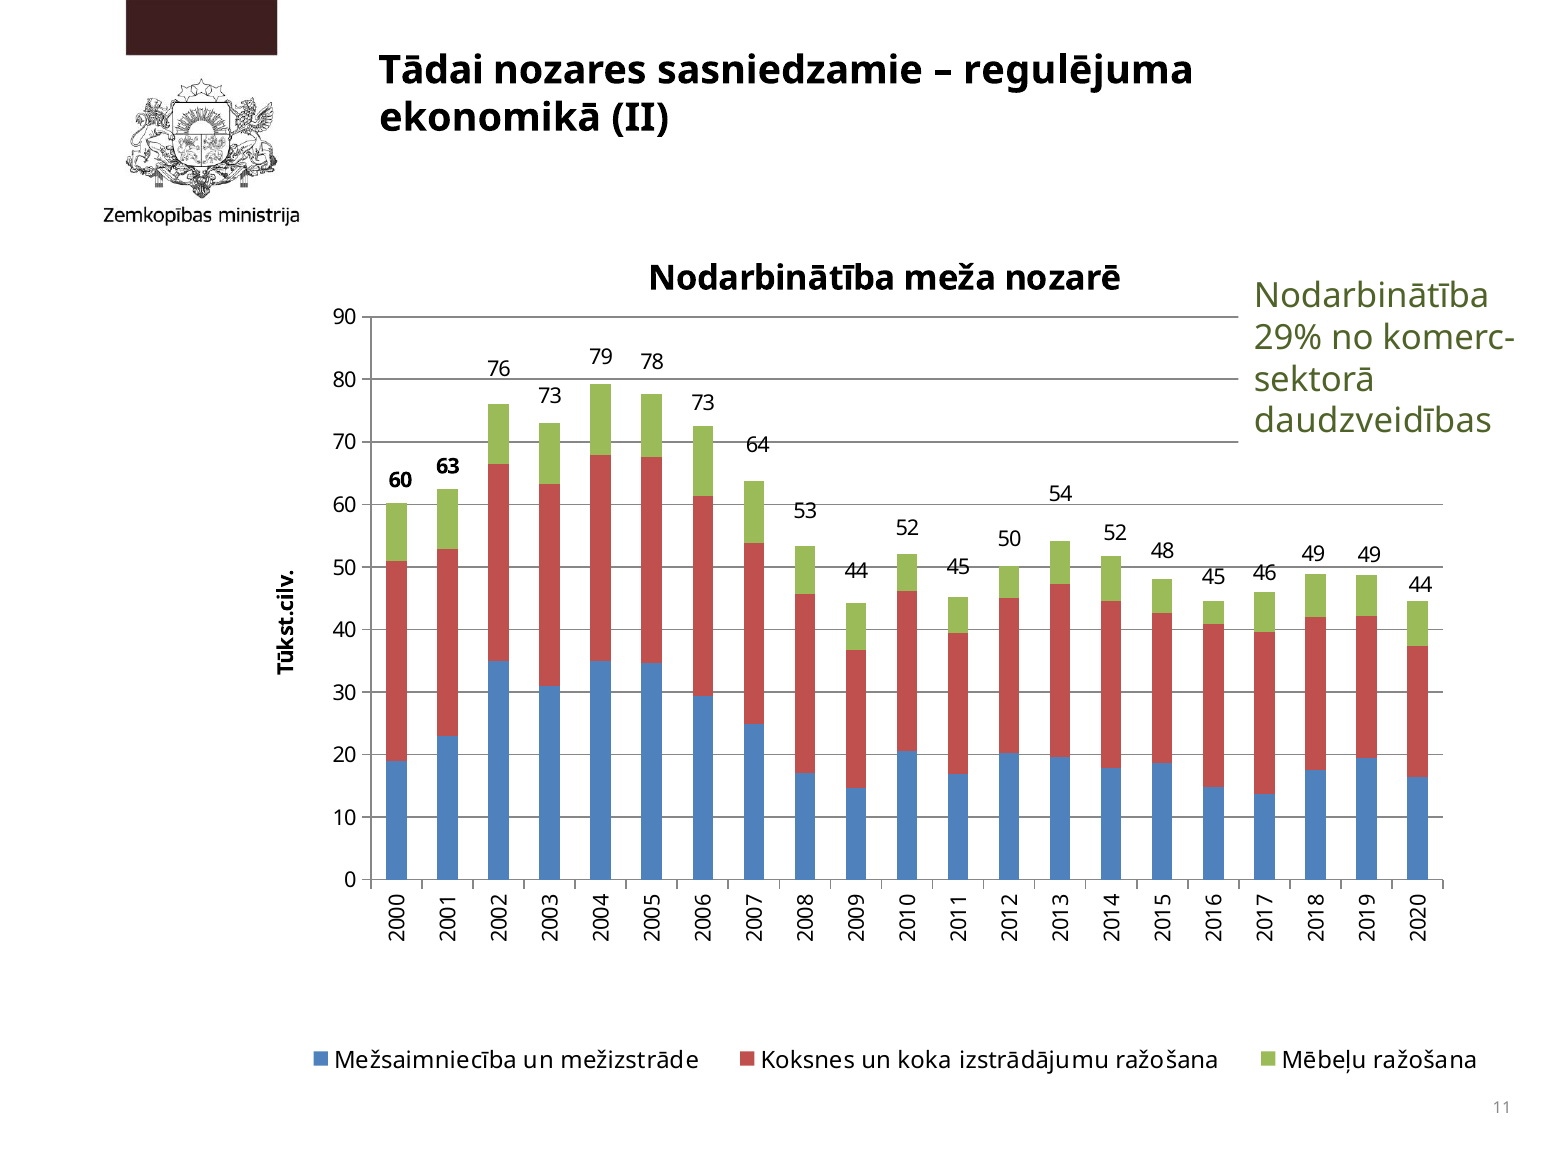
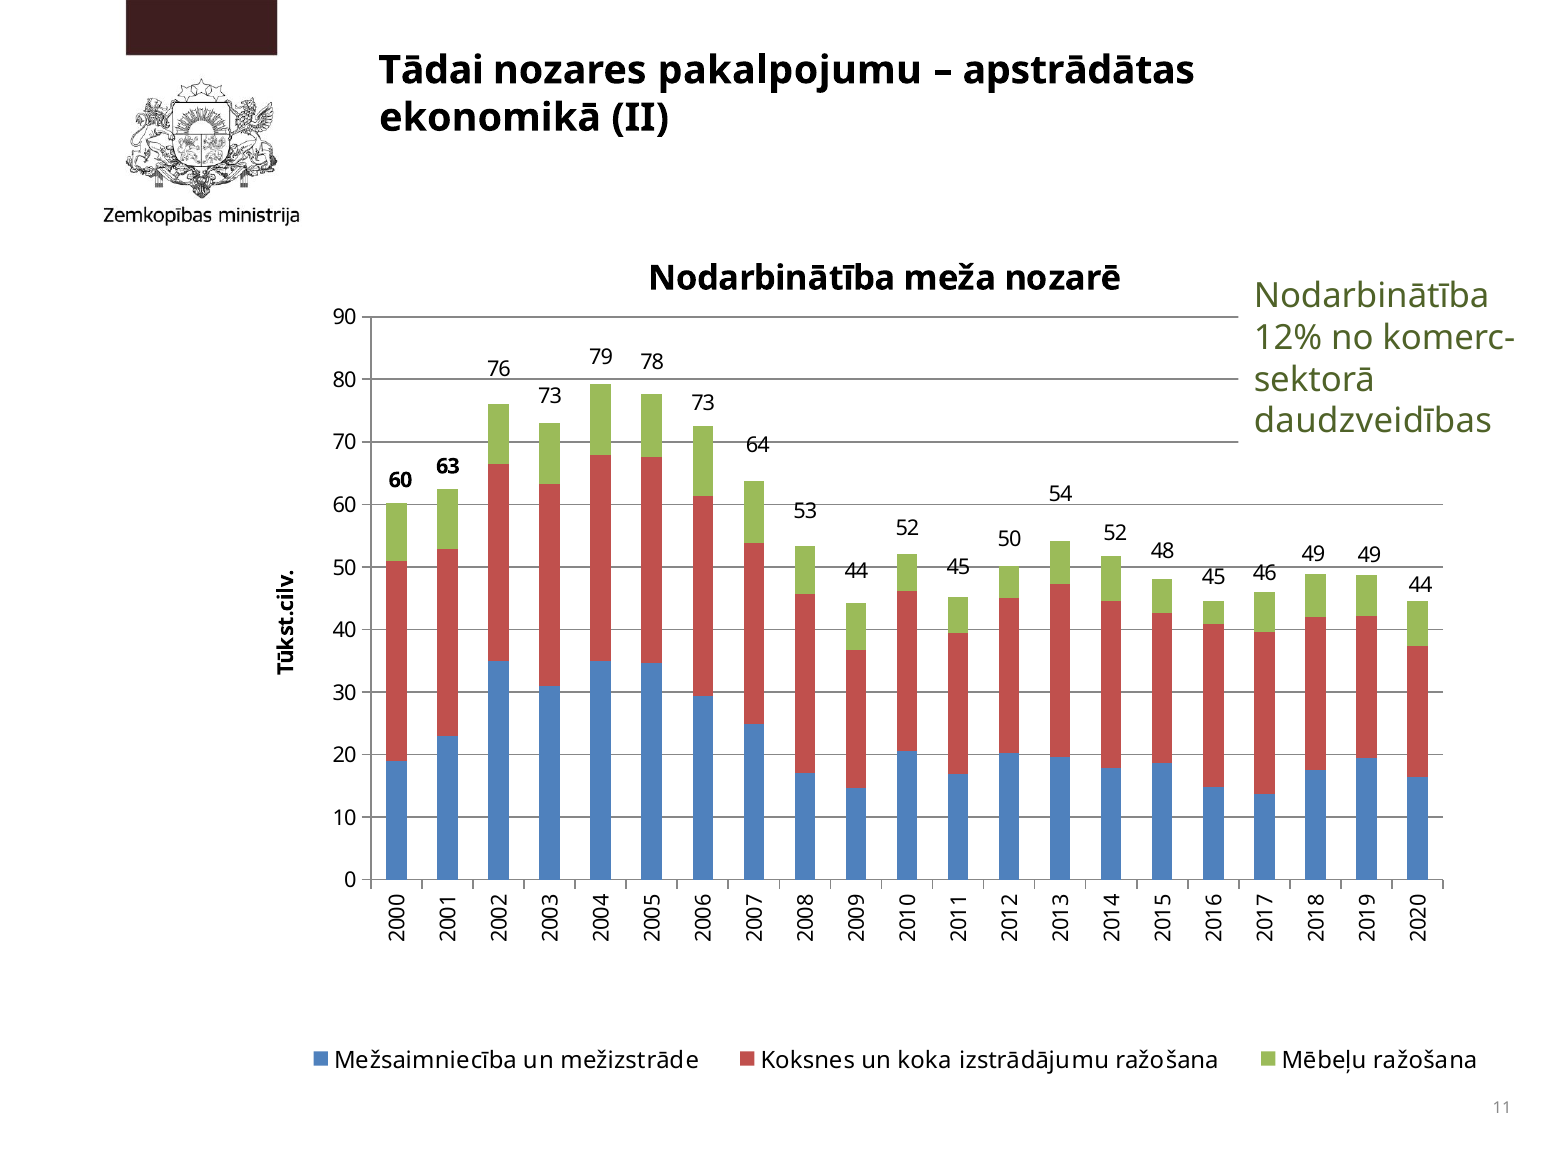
sasniedzamie: sasniedzamie -> pakalpojumu (790, 70)
regulējuma: regulējuma -> apstrādātas (1079, 70)
29%: 29% -> 12% (1288, 338)
